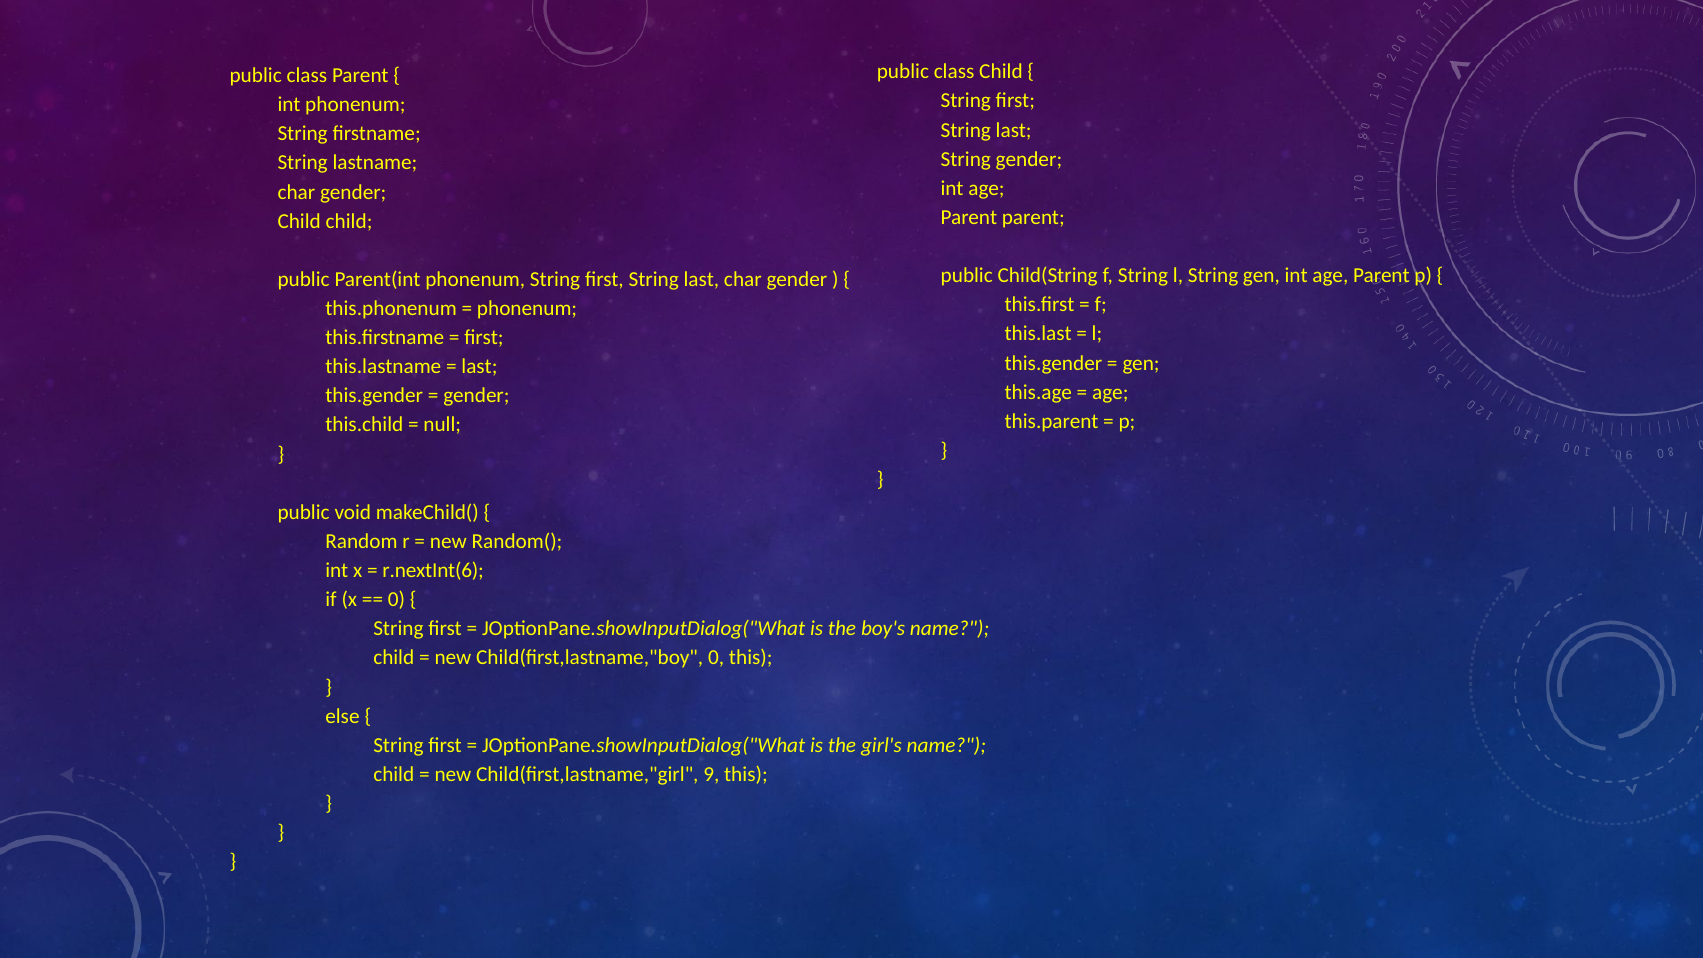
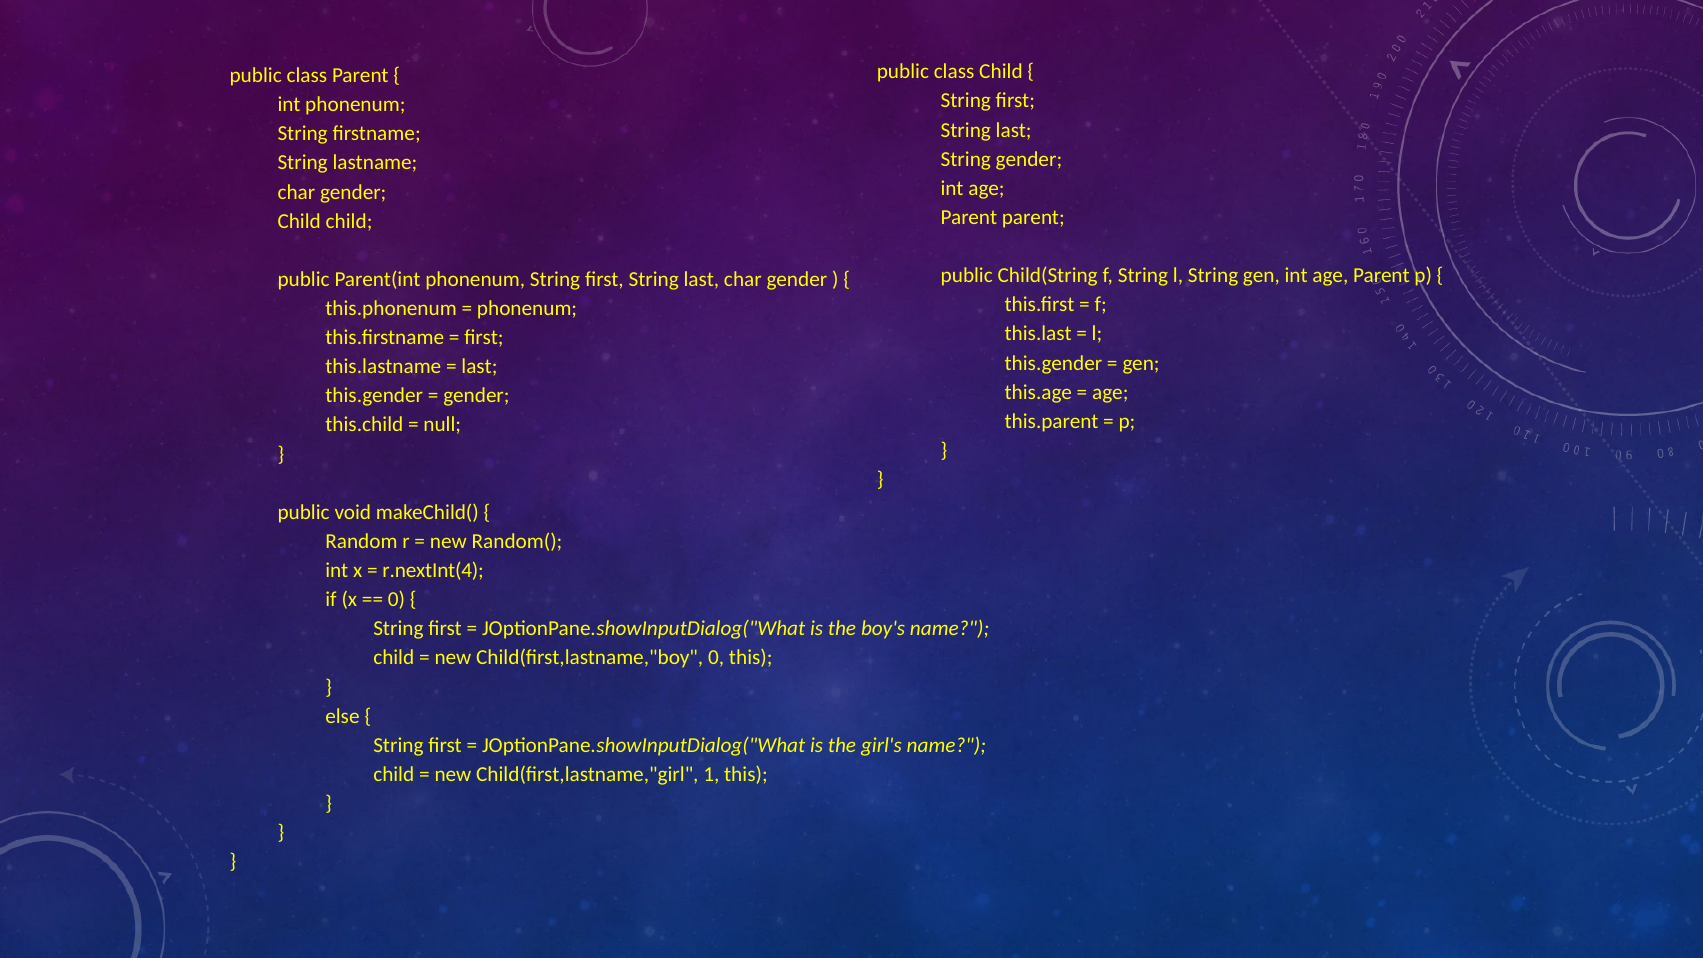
r.nextInt(6: r.nextInt(6 -> r.nextInt(4 (433, 571)
9: 9 -> 1 (711, 774)
